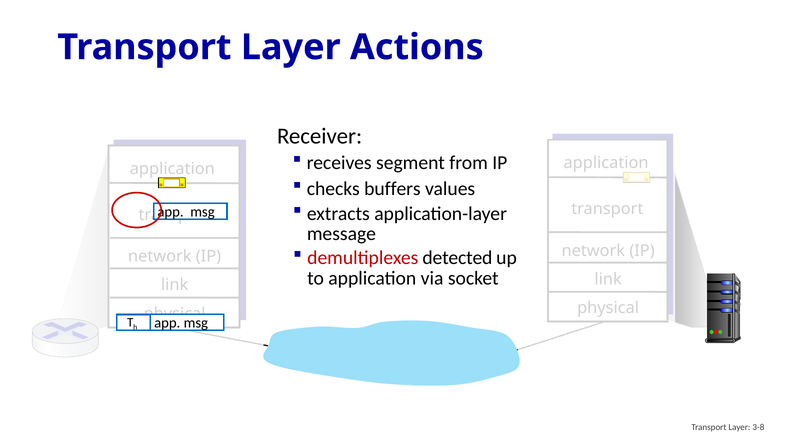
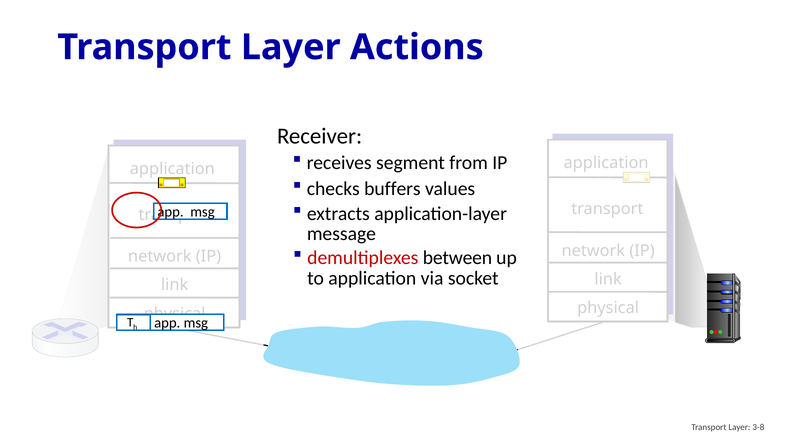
detected: detected -> between (457, 258)
